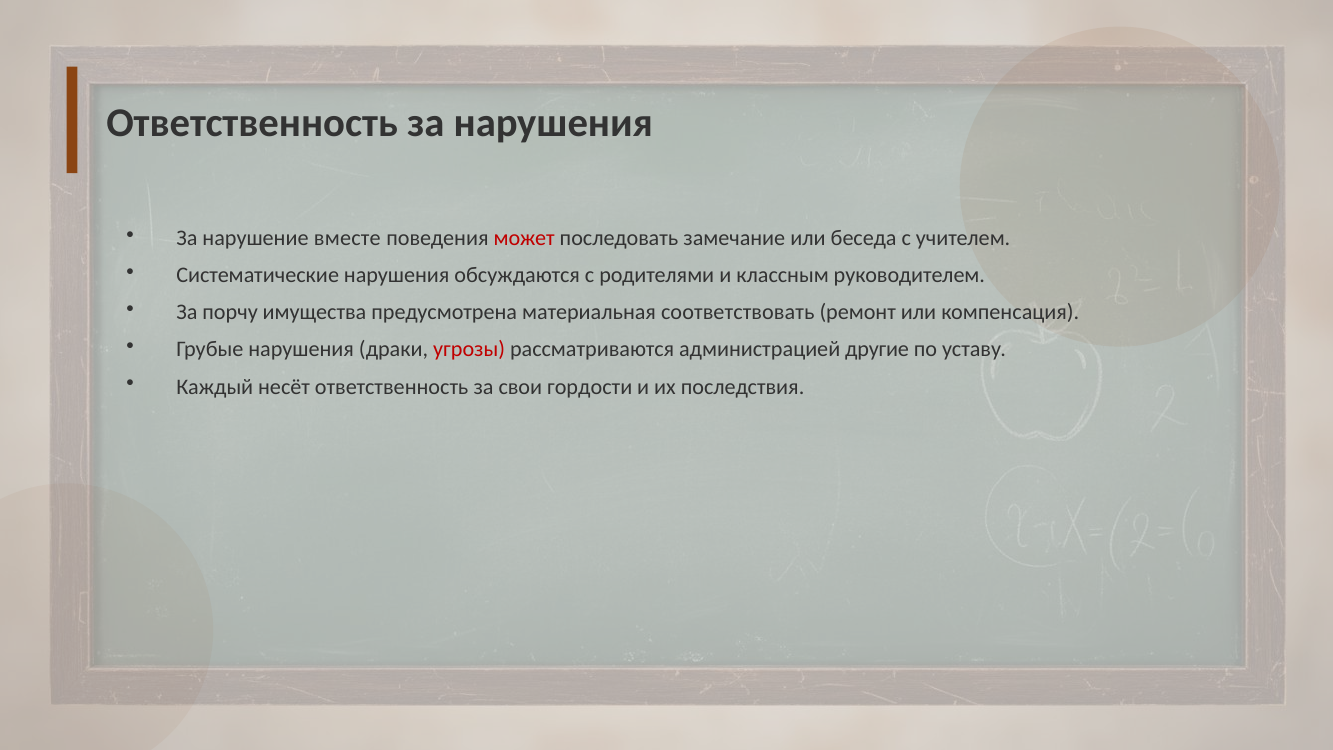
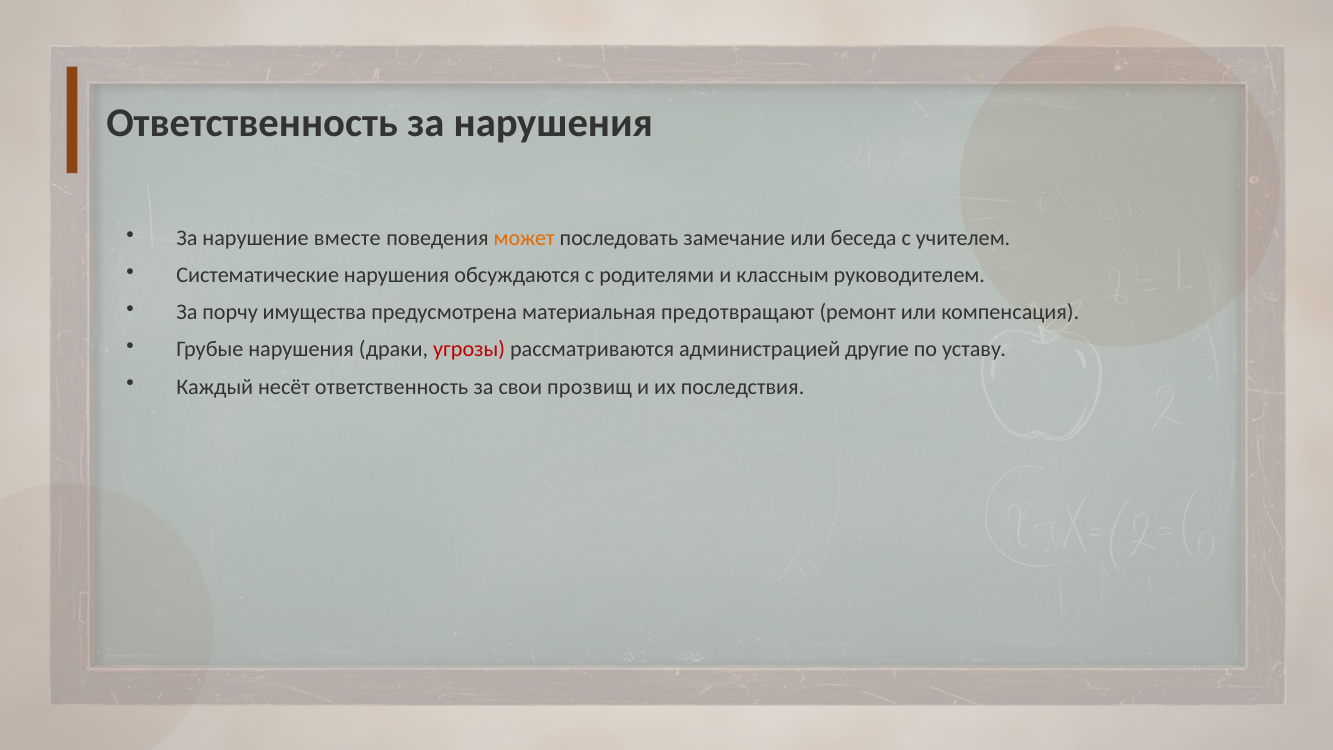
может colour: red -> orange (524, 238)
соответствовать: соответствовать -> предотвращают (738, 313)
гордости: гордости -> прозвищ (590, 387)
